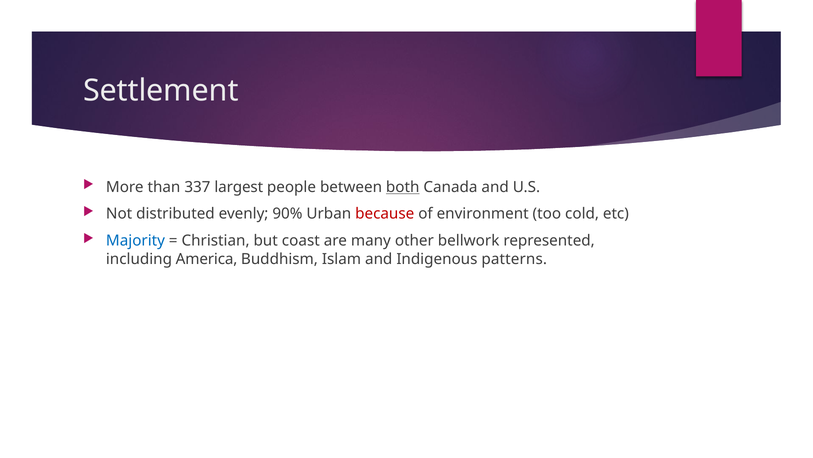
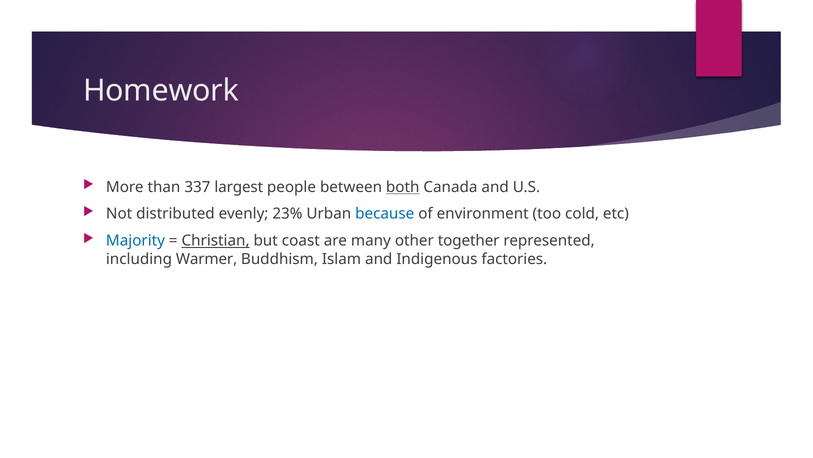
Settlement: Settlement -> Homework (161, 91)
90%: 90% -> 23% (287, 214)
because colour: red -> blue (385, 214)
Christian underline: none -> present (216, 240)
bellwork: bellwork -> together (469, 240)
America: America -> Warmer (207, 259)
patterns: patterns -> factories (514, 259)
